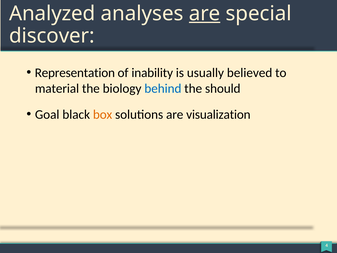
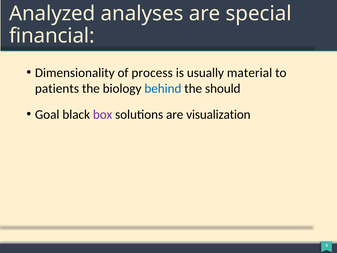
are underline: present -> none (205, 14)
discover: discover -> financial (52, 36)
Representation: Representation -> Dimensionality (75, 73)
inability: inability -> process (152, 73)
believed: believed -> material (250, 73)
material: material -> patients (57, 88)
box colour: orange -> purple (103, 114)
